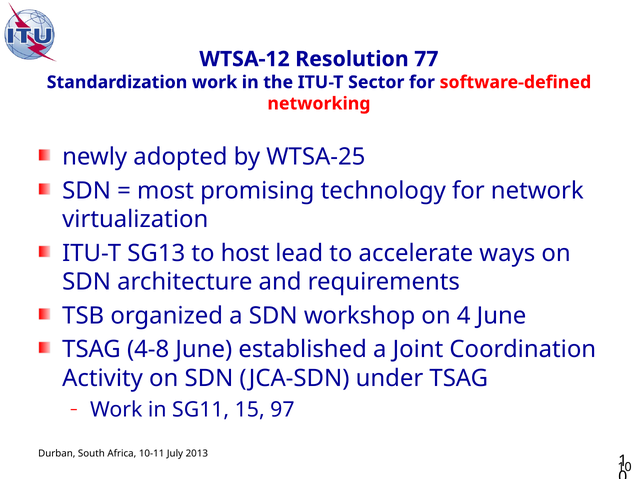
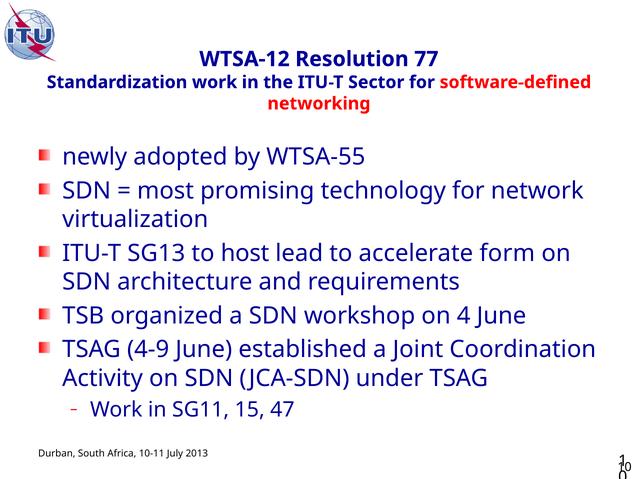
WTSA-25: WTSA-25 -> WTSA-55 (316, 157)
ways: ways -> form (507, 253)
4-8: 4-8 -> 4-9 (148, 349)
97: 97 -> 47 (282, 409)
